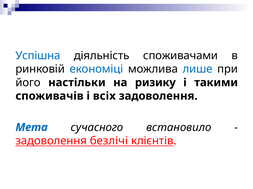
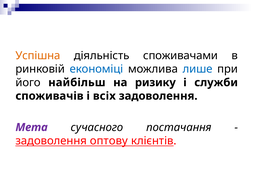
Успішна colour: blue -> orange (38, 56)
настільки: настільки -> найбільш (77, 83)
такими: такими -> служби (216, 83)
Мета colour: blue -> purple (32, 128)
встановило: встановило -> постачання (179, 128)
безлічі: безлічі -> оптову (109, 141)
